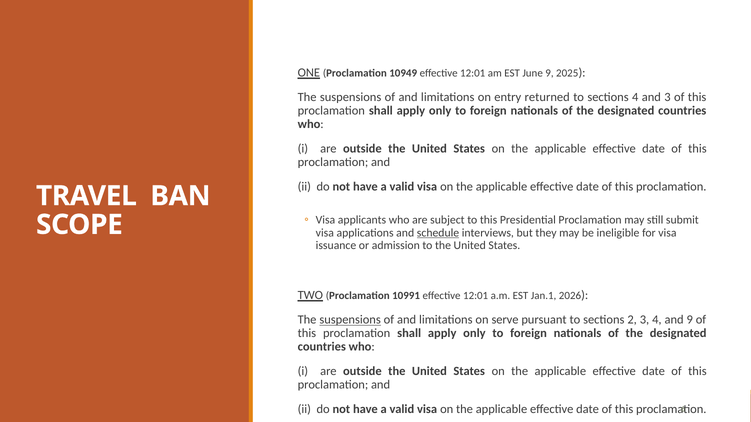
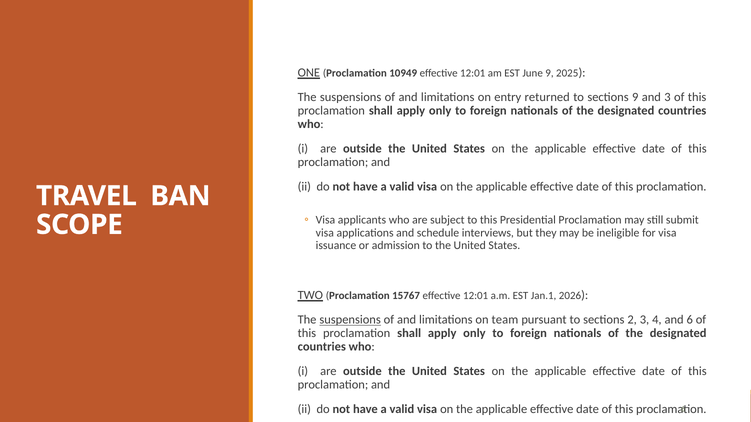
sections 4: 4 -> 9 (635, 97)
schedule underline: present -> none (438, 233)
10991: 10991 -> 15767 (406, 296)
serve: serve -> team (505, 320)
and 9: 9 -> 6 (690, 320)
